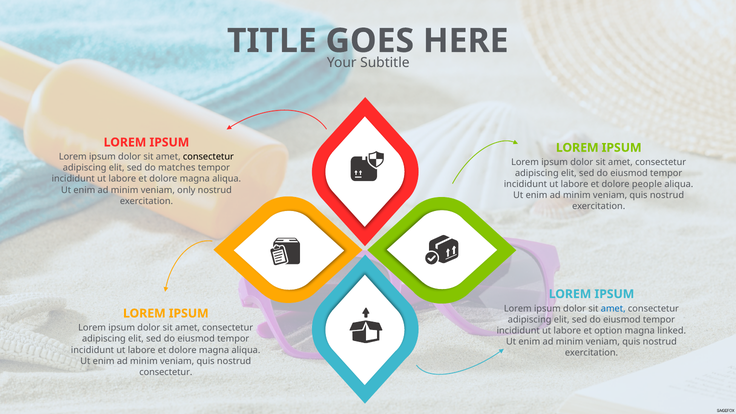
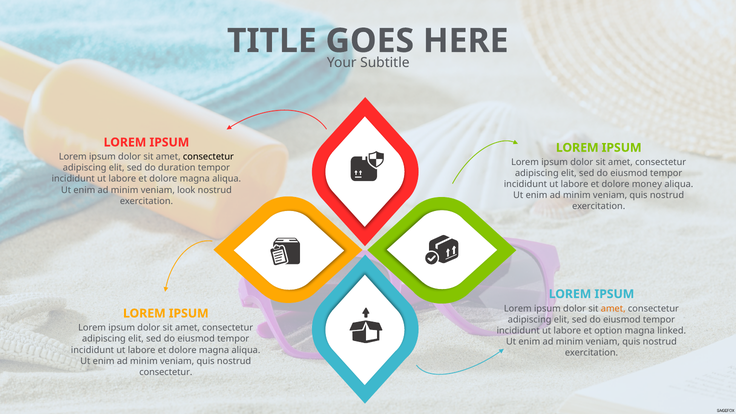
matches: matches -> duration (177, 168)
people: people -> money (647, 184)
only: only -> look (186, 190)
amet colour: blue -> orange (613, 309)
